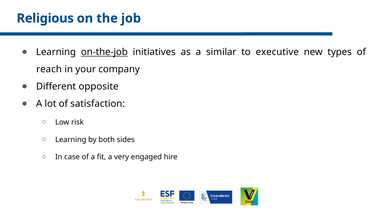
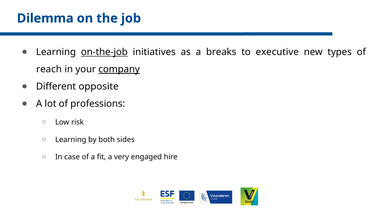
Religious: Religious -> Dilemma (45, 18)
similar: similar -> breaks (221, 52)
company underline: none -> present (119, 69)
satisfaction: satisfaction -> professions (98, 104)
